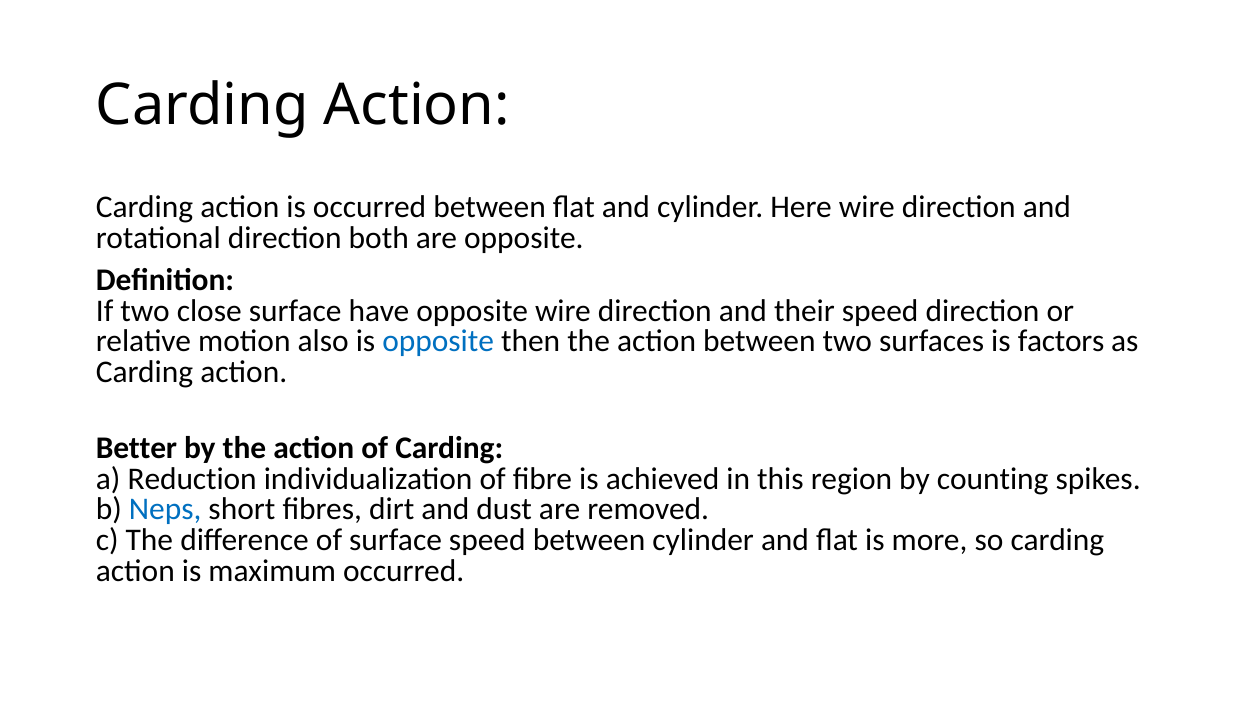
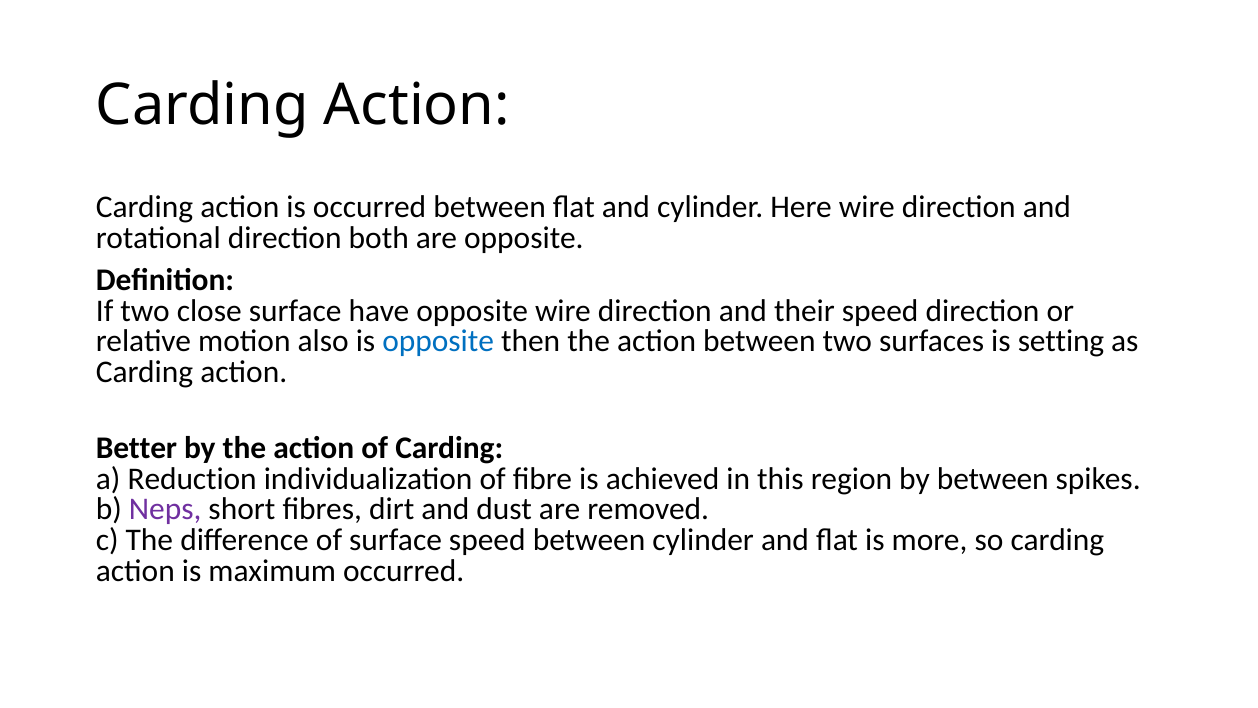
factors: factors -> setting (1061, 341)
by counting: counting -> between (993, 479)
Neps colour: blue -> purple (165, 509)
